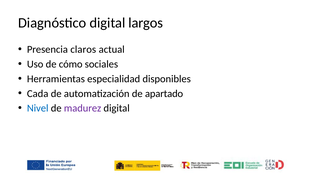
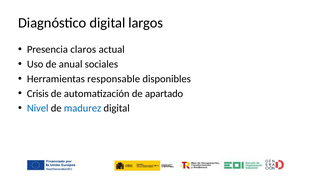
cómo: cómo -> anual (71, 64)
especialidad: especialidad -> responsable (114, 79)
Cada: Cada -> Crisis (38, 94)
madurez colour: purple -> blue (83, 108)
